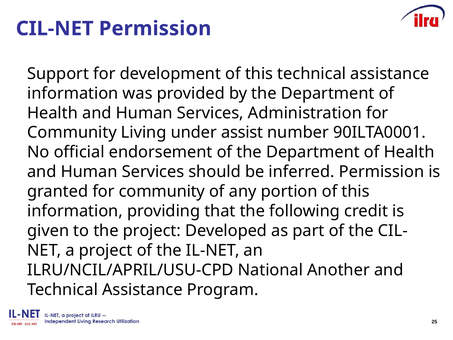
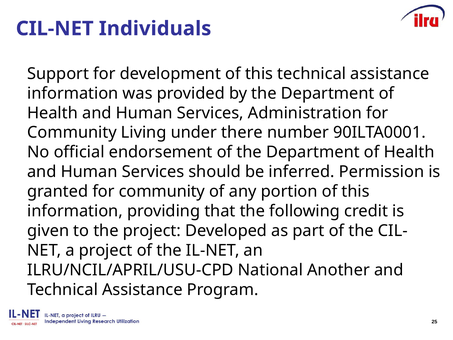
CIL-NET Permission: Permission -> Individuals (155, 29)
assist: assist -> there (242, 132)
